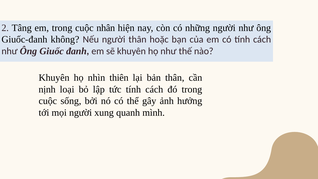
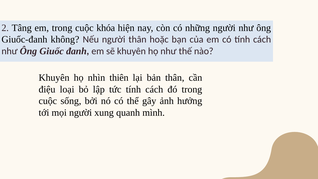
nhân: nhân -> khóa (106, 28)
nịnh: nịnh -> điệu (47, 89)
